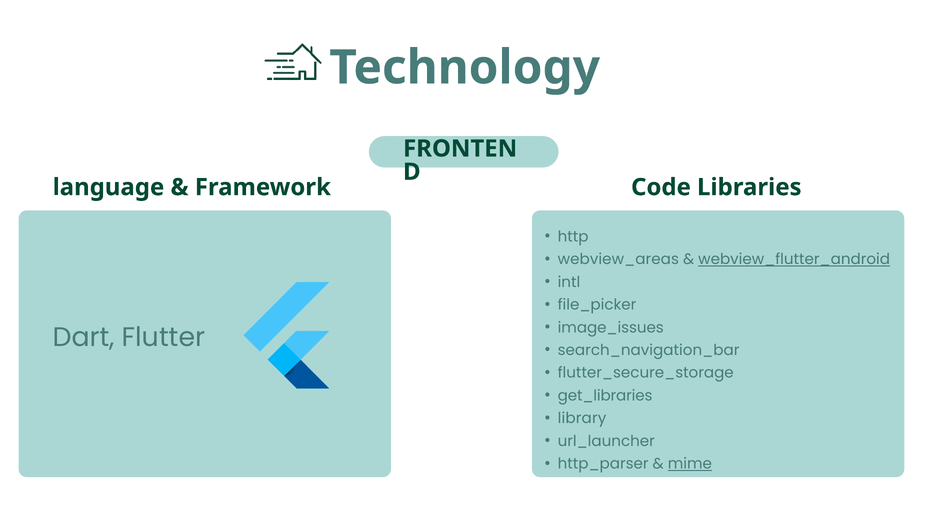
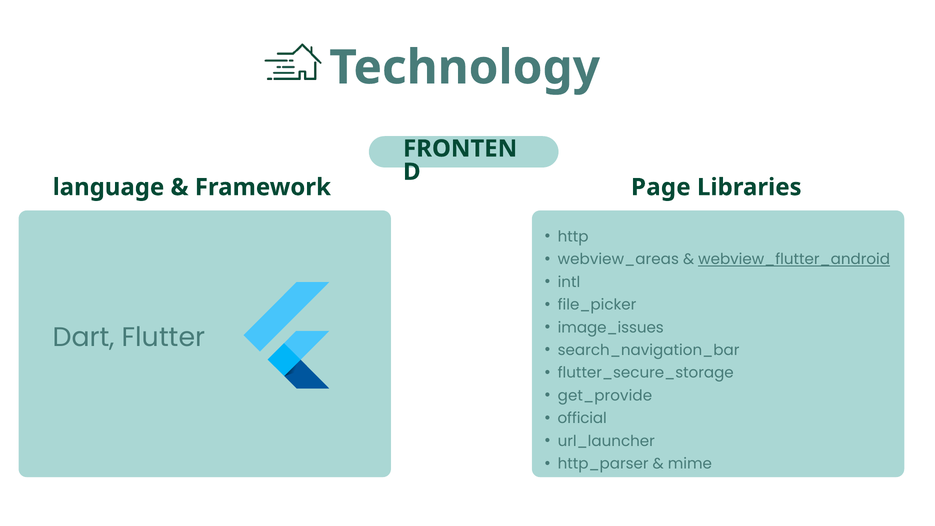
Code: Code -> Page (661, 187)
get_libraries: get_libraries -> get_provide (605, 396)
library: library -> official (582, 418)
mime underline: present -> none (690, 464)
